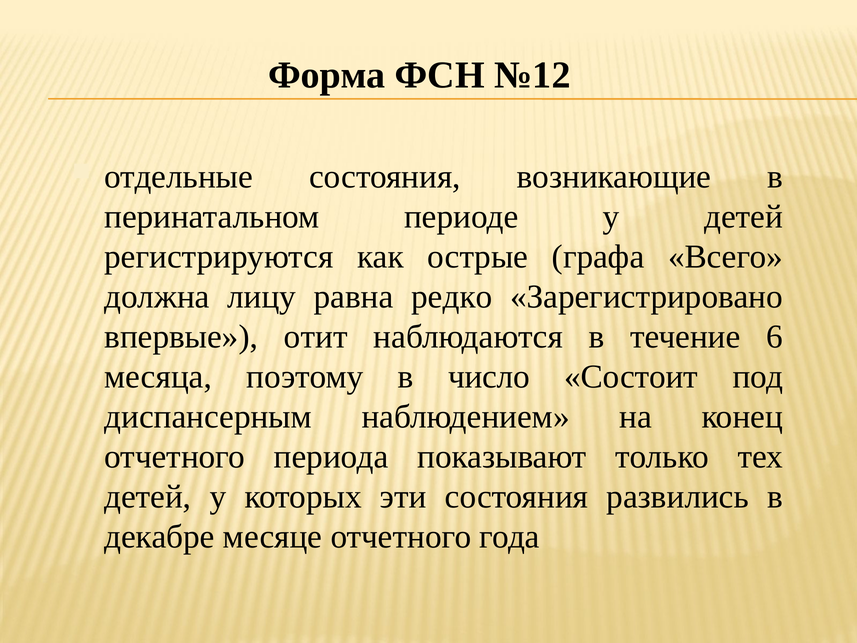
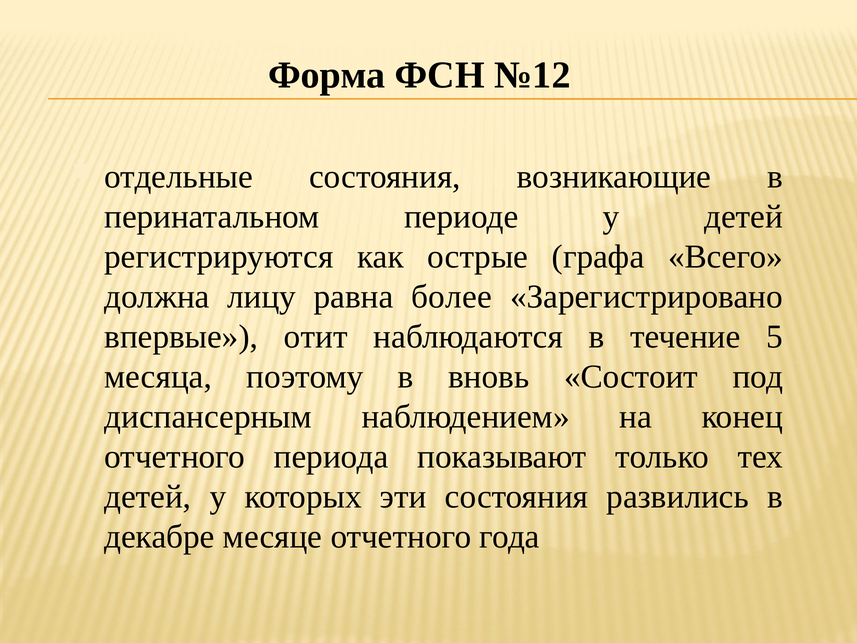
редко: редко -> более (452, 297)
6: 6 -> 5 (775, 337)
число: число -> вновь (489, 377)
